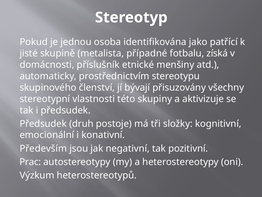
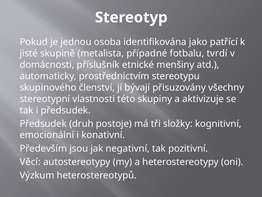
získá: získá -> tvrdí (217, 53)
Prac: Prac -> Věcí (30, 162)
